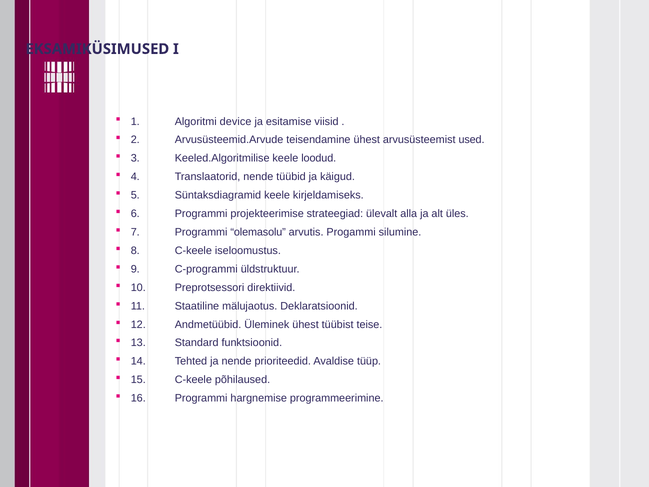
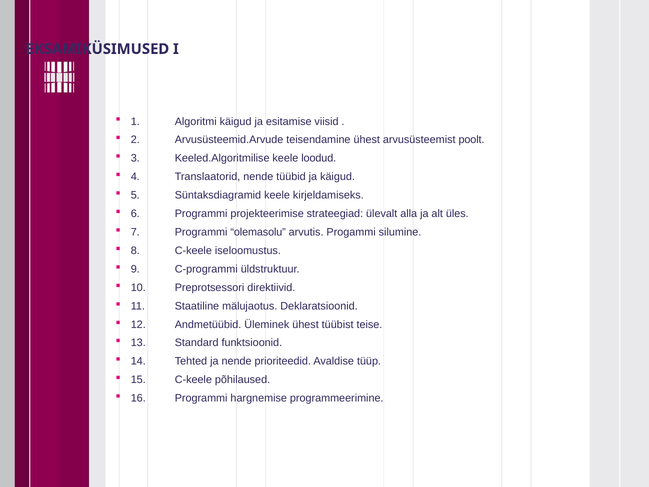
Algoritmi device: device -> käigud (236, 121)
used: used -> poolt (472, 140)
